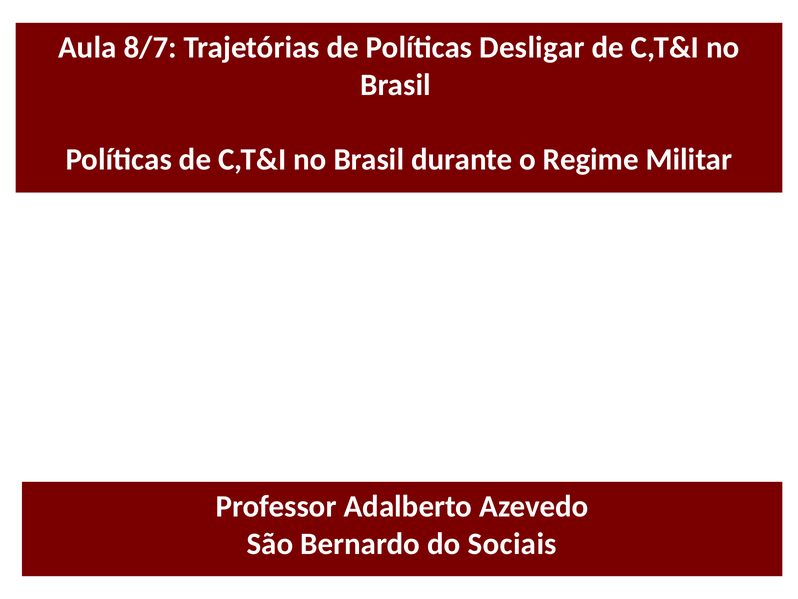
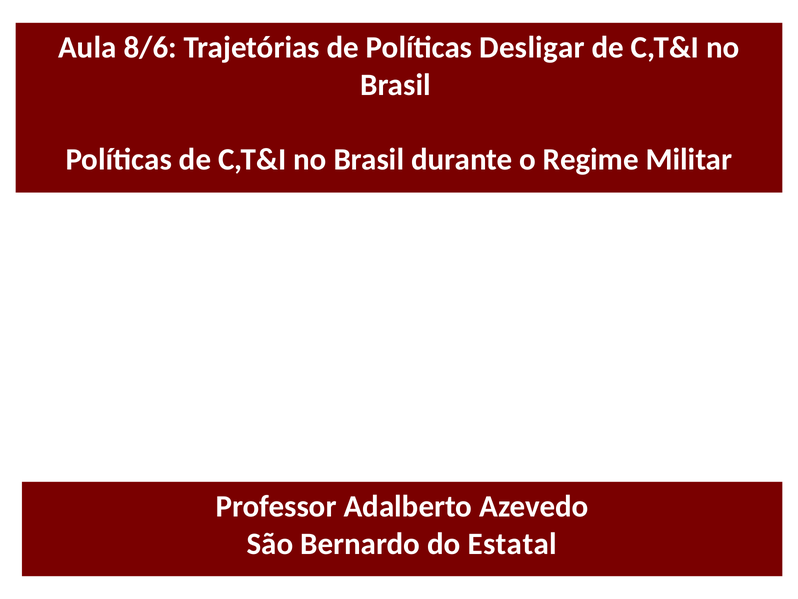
8/7: 8/7 -> 8/6 (150, 47)
Sociais: Sociais -> Estatal (512, 543)
